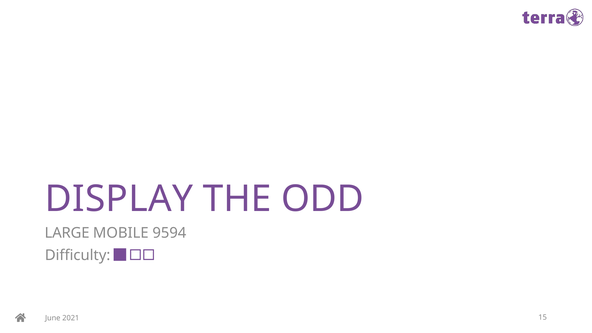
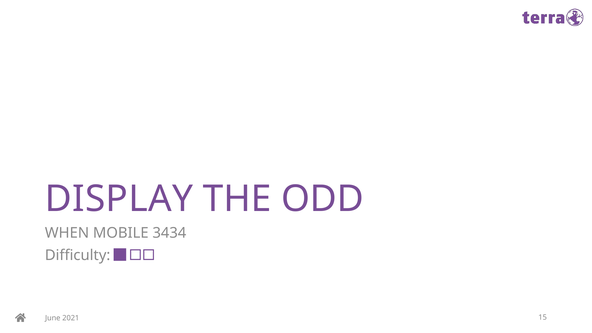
LARGE: LARGE -> WHEN (67, 233)
9594: 9594 -> 3434 (169, 233)
